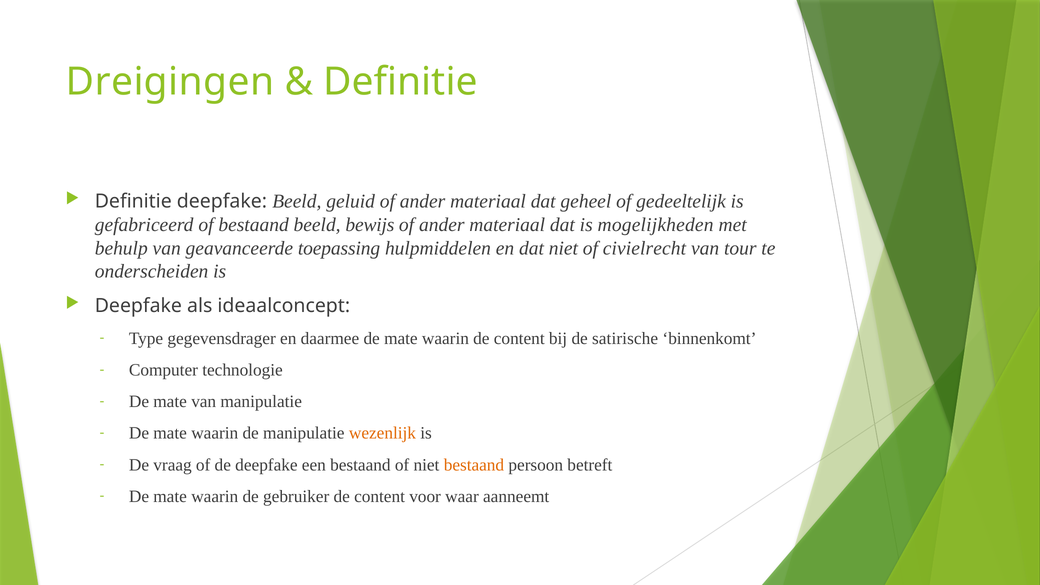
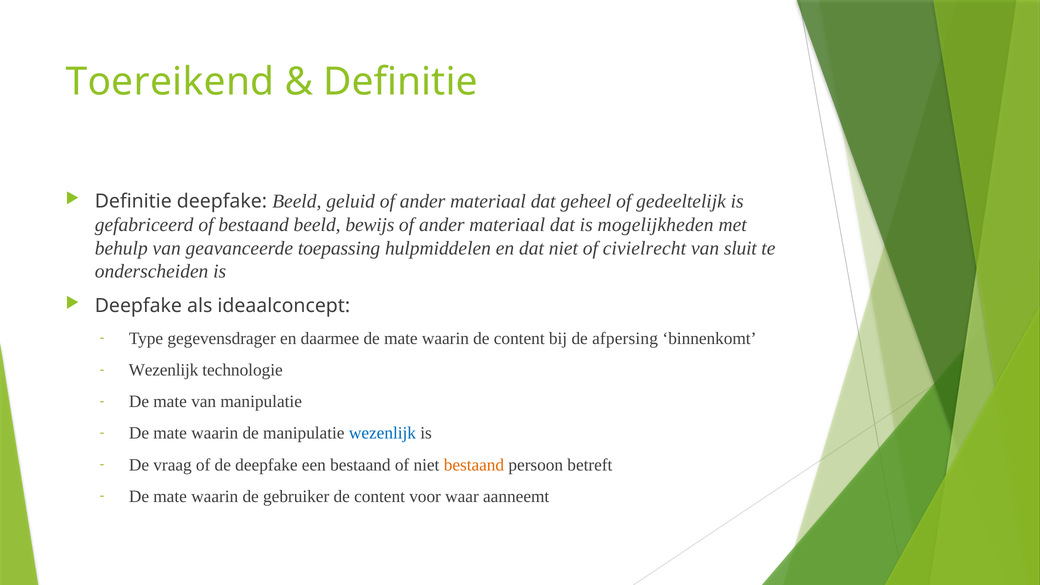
Dreigingen: Dreigingen -> Toereikend (170, 82)
tour: tour -> sluit (740, 248)
satirische: satirische -> afpersing (625, 338)
Computer: Computer -> Wezenlijk (163, 370)
wezenlijk colour: orange -> blue (382, 433)
